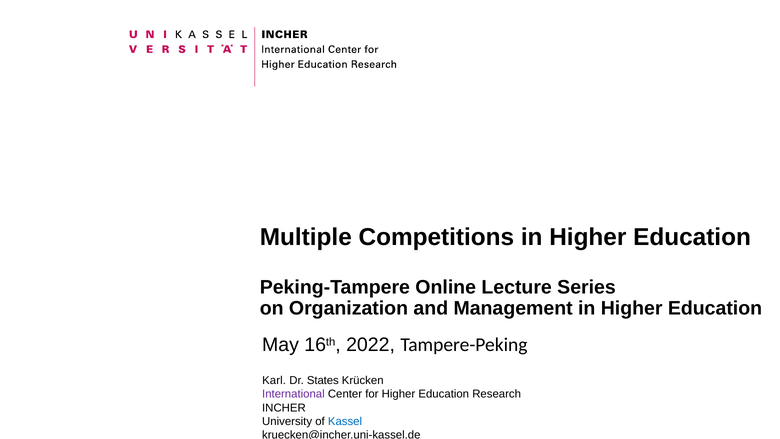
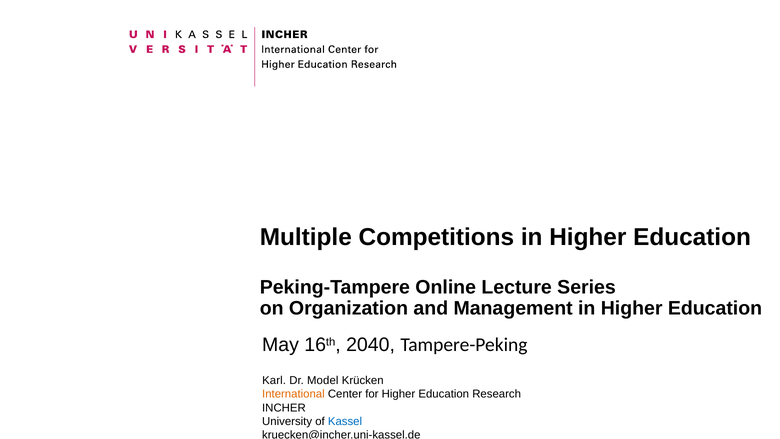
2022: 2022 -> 2040 (371, 345)
States: States -> Model (323, 380)
International colour: purple -> orange (293, 394)
